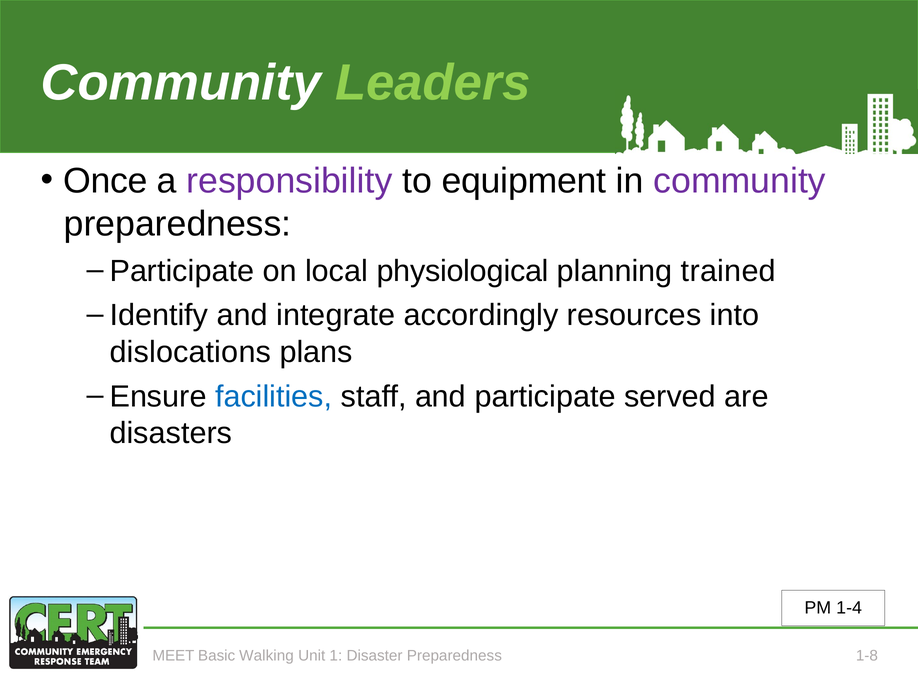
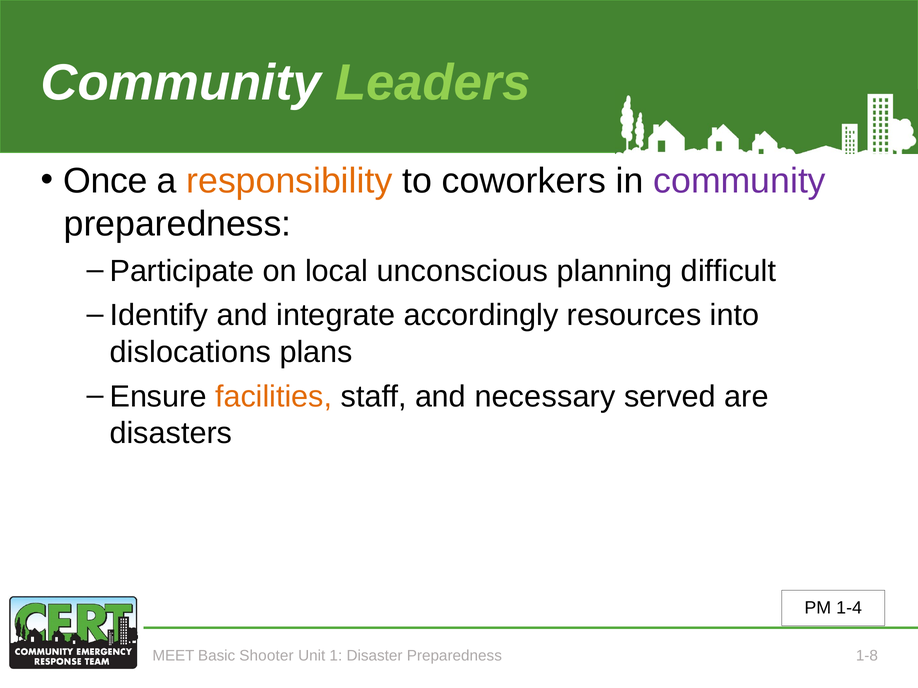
responsibility colour: purple -> orange (289, 181)
equipment: equipment -> coworkers (524, 181)
physiological: physiological -> unconscious (462, 271)
trained: trained -> difficult (729, 271)
facilities colour: blue -> orange (274, 397)
participate: participate -> necessary (545, 397)
Walking: Walking -> Shooter (266, 656)
